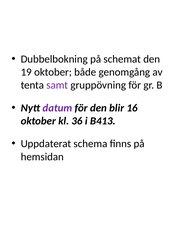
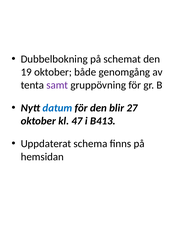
datum colour: purple -> blue (57, 108)
16: 16 -> 27 (132, 108)
36: 36 -> 47 (77, 121)
